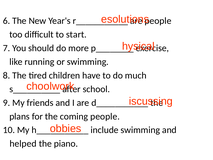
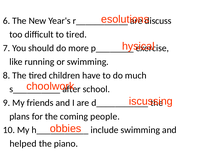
people: people -> discuss (158, 21)
to start: start -> tired (76, 34)
